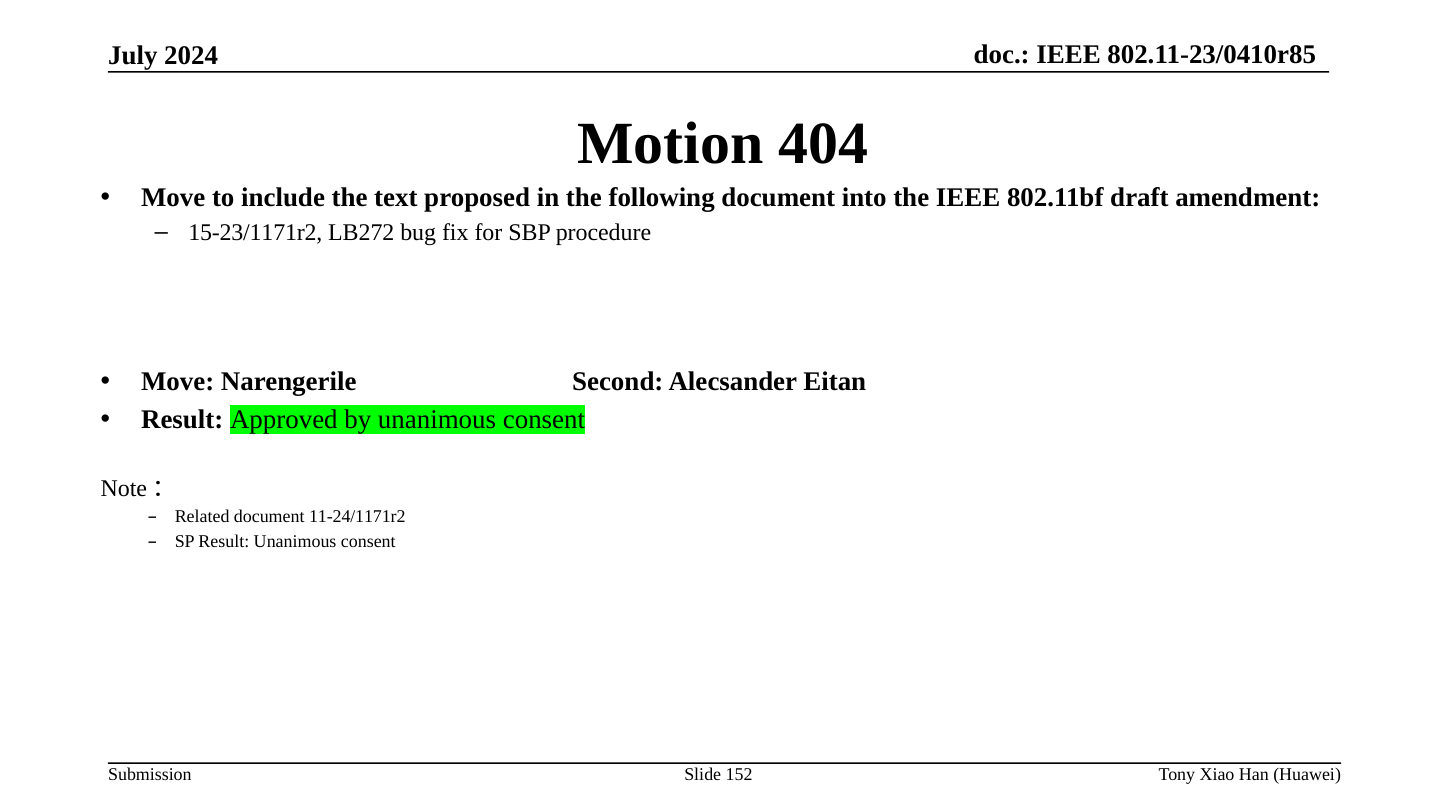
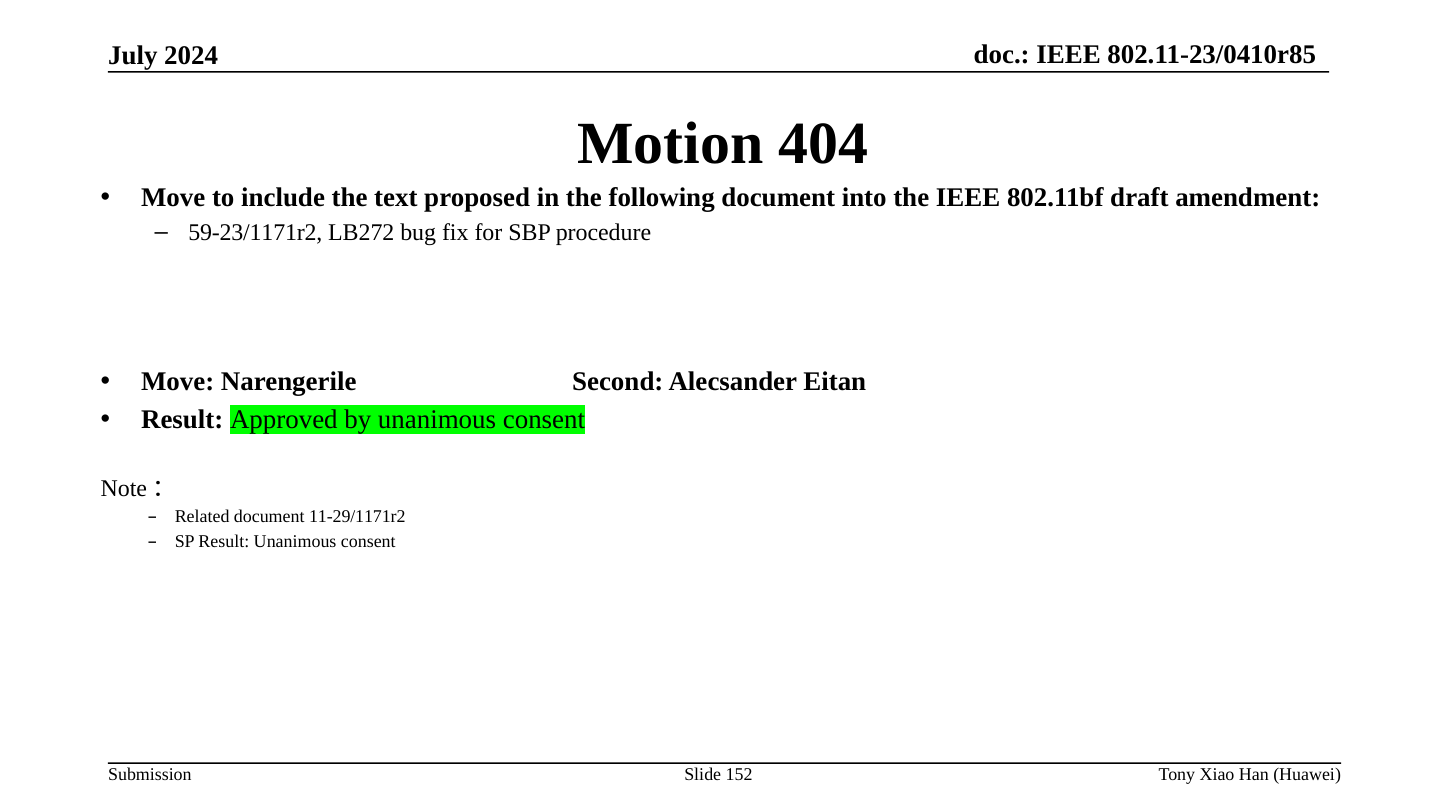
15-23/1171r2: 15-23/1171r2 -> 59-23/1171r2 (255, 233)
11-24/1171r2: 11-24/1171r2 -> 11-29/1171r2 (357, 517)
